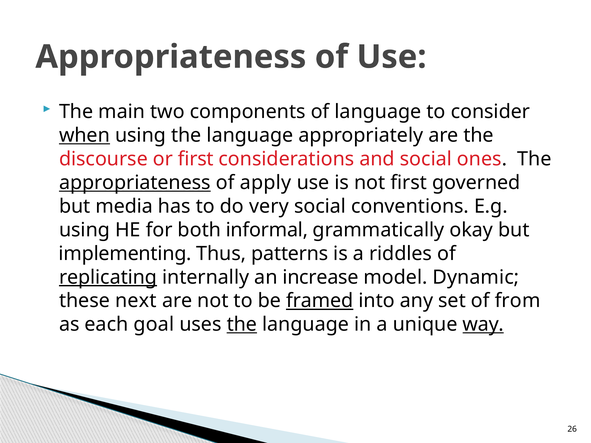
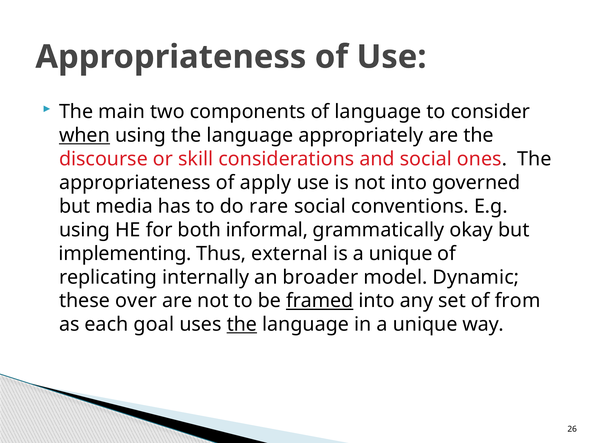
or first: first -> skill (196, 159)
appropriateness underline: present -> none (135, 183)
not first: first -> into (409, 183)
very: very -> rare (269, 206)
patterns: patterns -> external (290, 254)
is a riddles: riddles -> unique (401, 254)
replicating underline: present -> none (108, 277)
increase: increase -> broader (320, 277)
next: next -> over (136, 301)
way underline: present -> none (483, 325)
